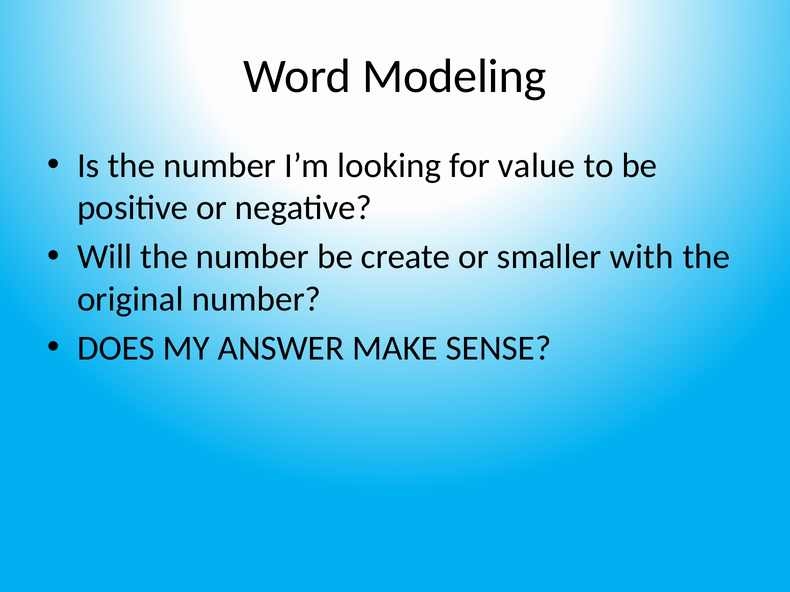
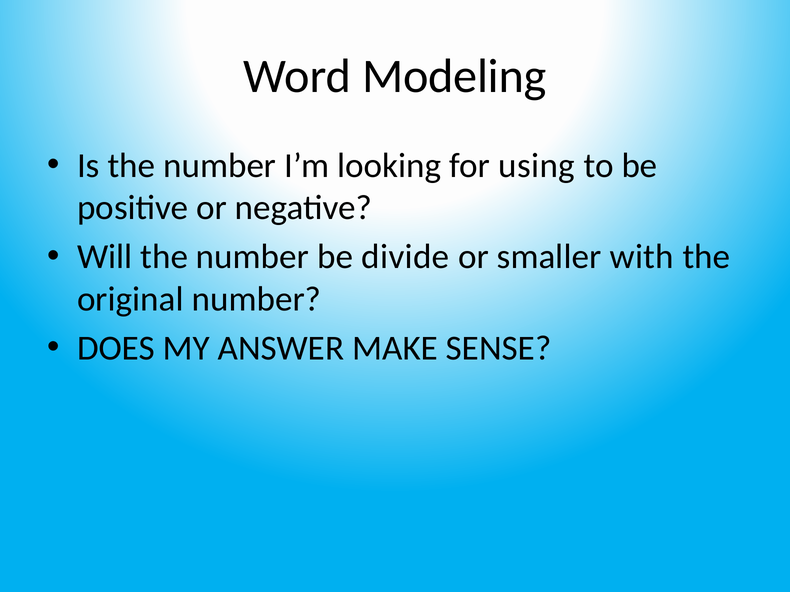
value: value -> using (537, 166)
create: create -> divide (405, 257)
